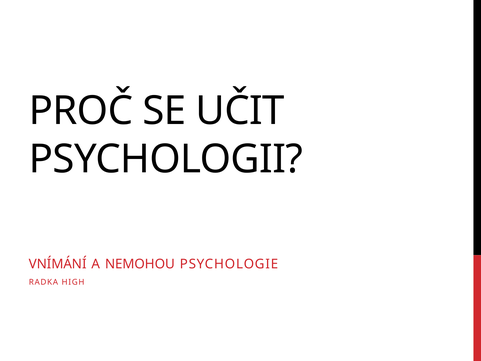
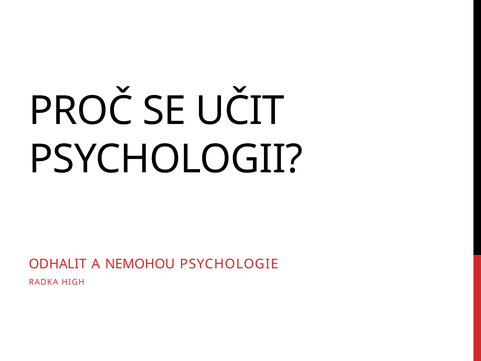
VNÍMÁNÍ: VNÍMÁNÍ -> ODHALIT (58, 264)
